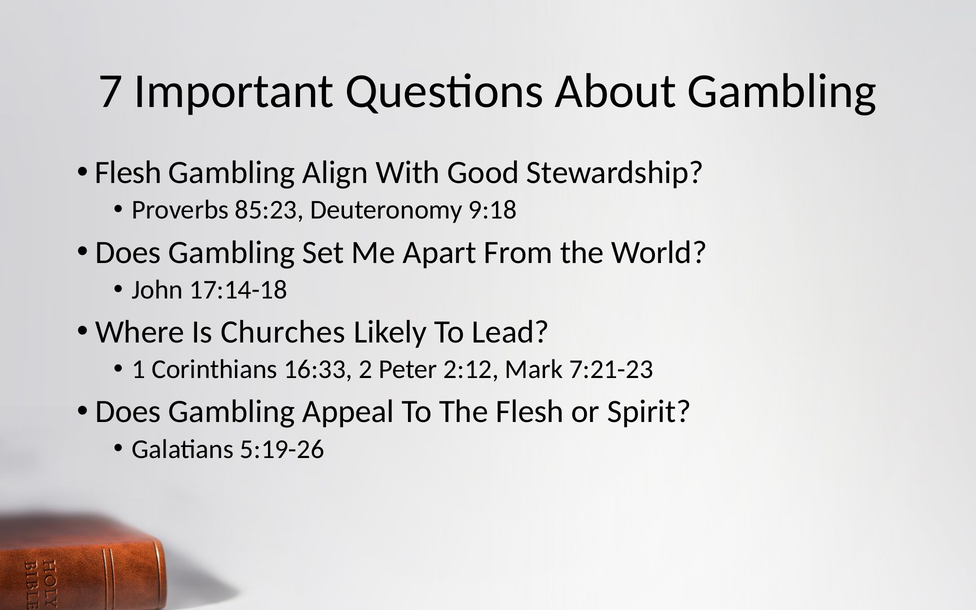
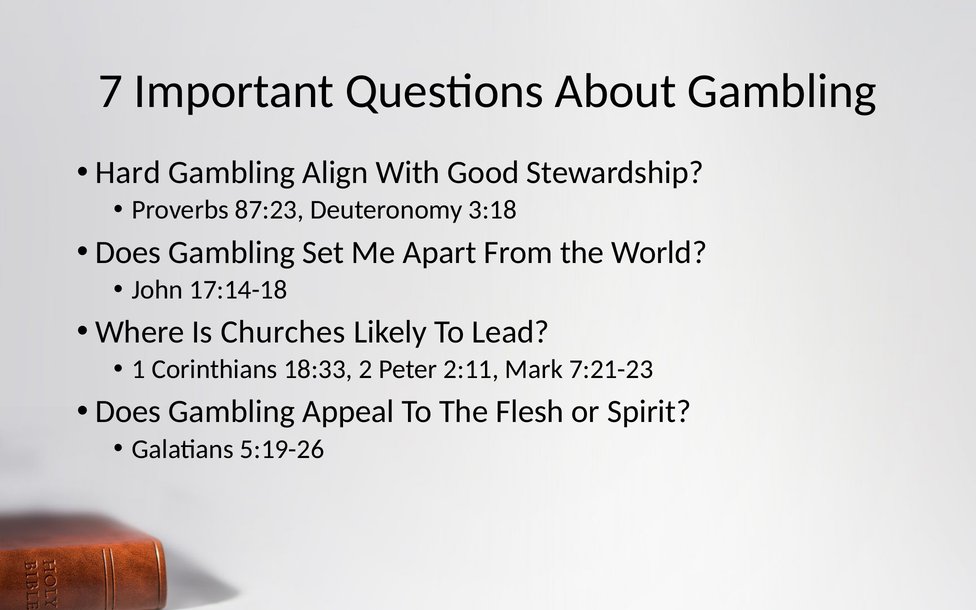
Flesh: Flesh -> Hard (128, 173)
85:23: 85:23 -> 87:23 (269, 210)
9:18: 9:18 -> 3:18 (493, 210)
16:33: 16:33 -> 18:33 (318, 369)
2:12: 2:12 -> 2:11 (471, 369)
